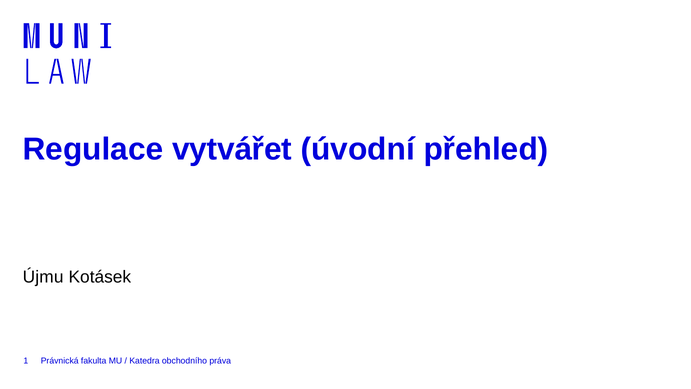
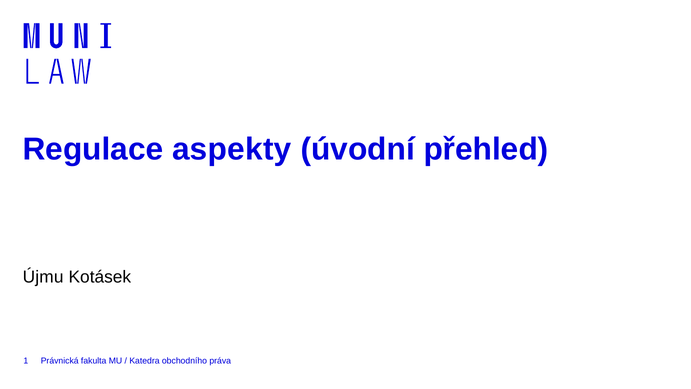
vytvářet: vytvářet -> aspekty (232, 149)
